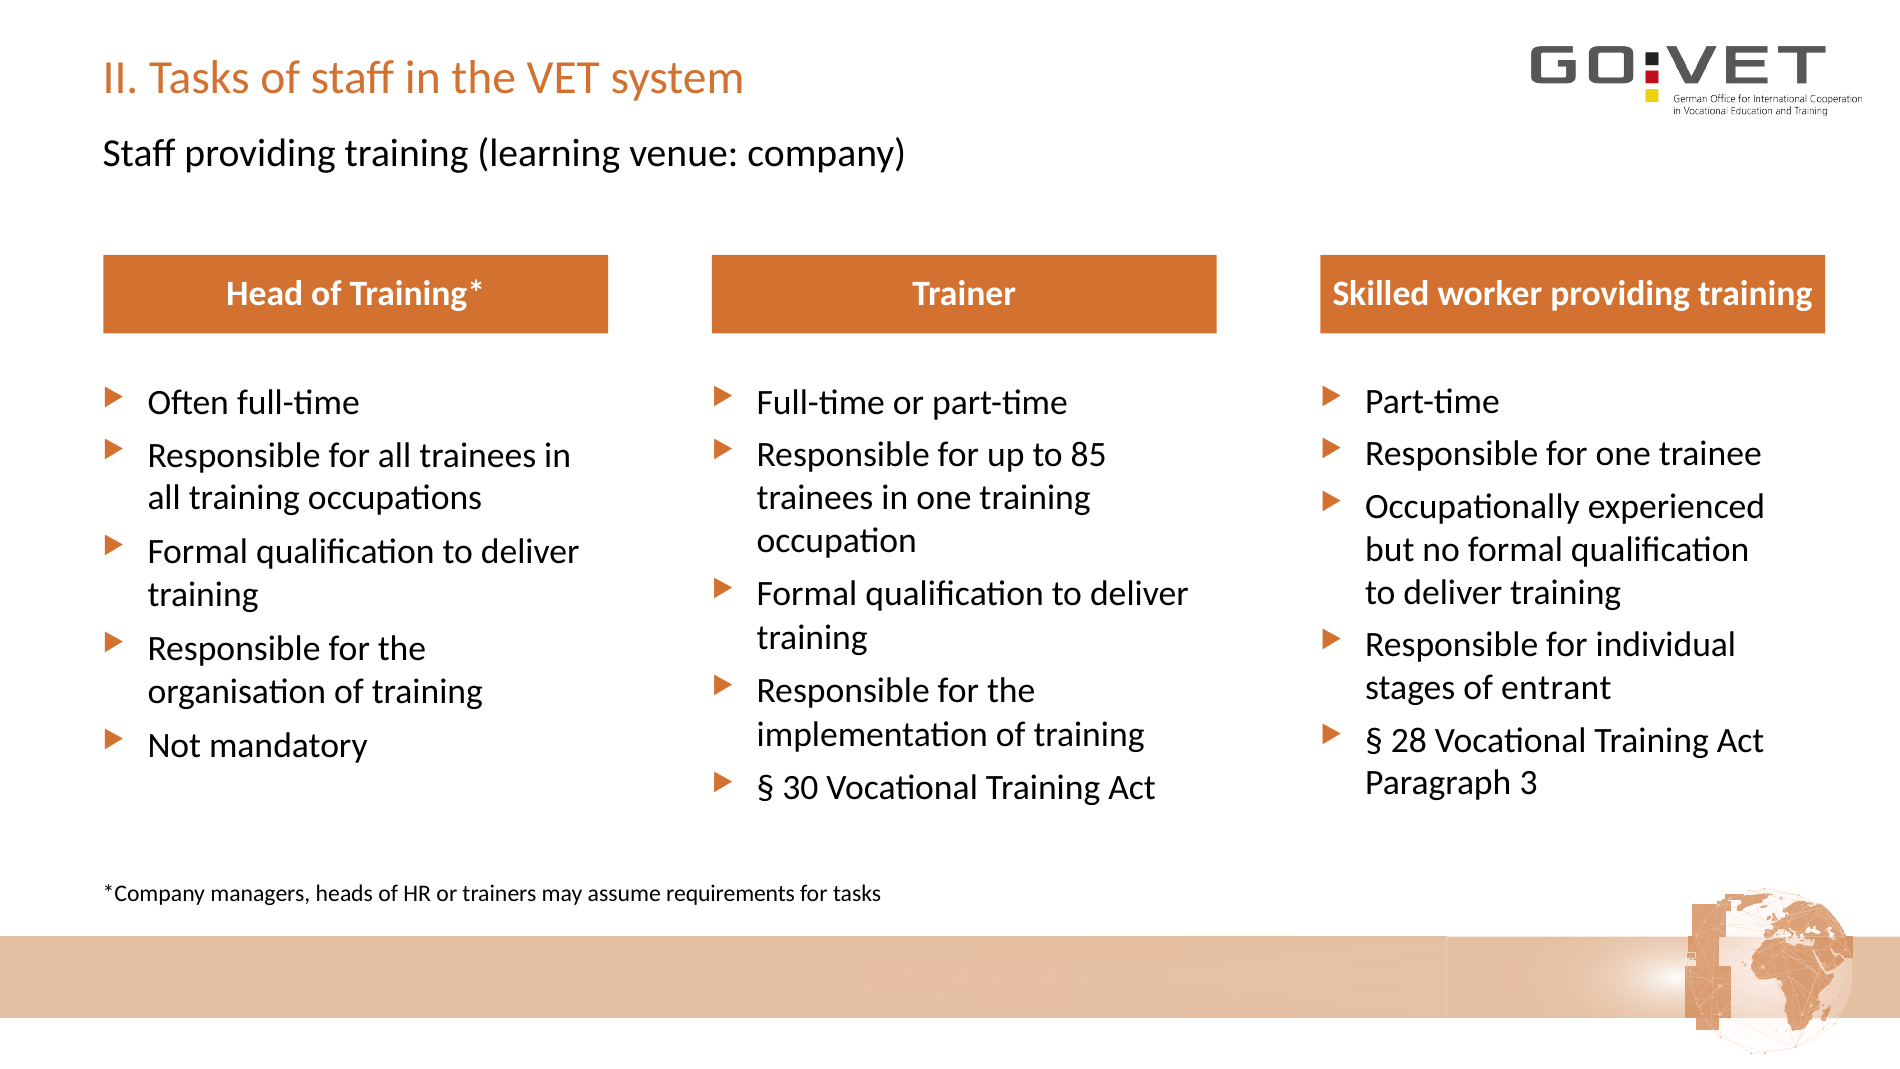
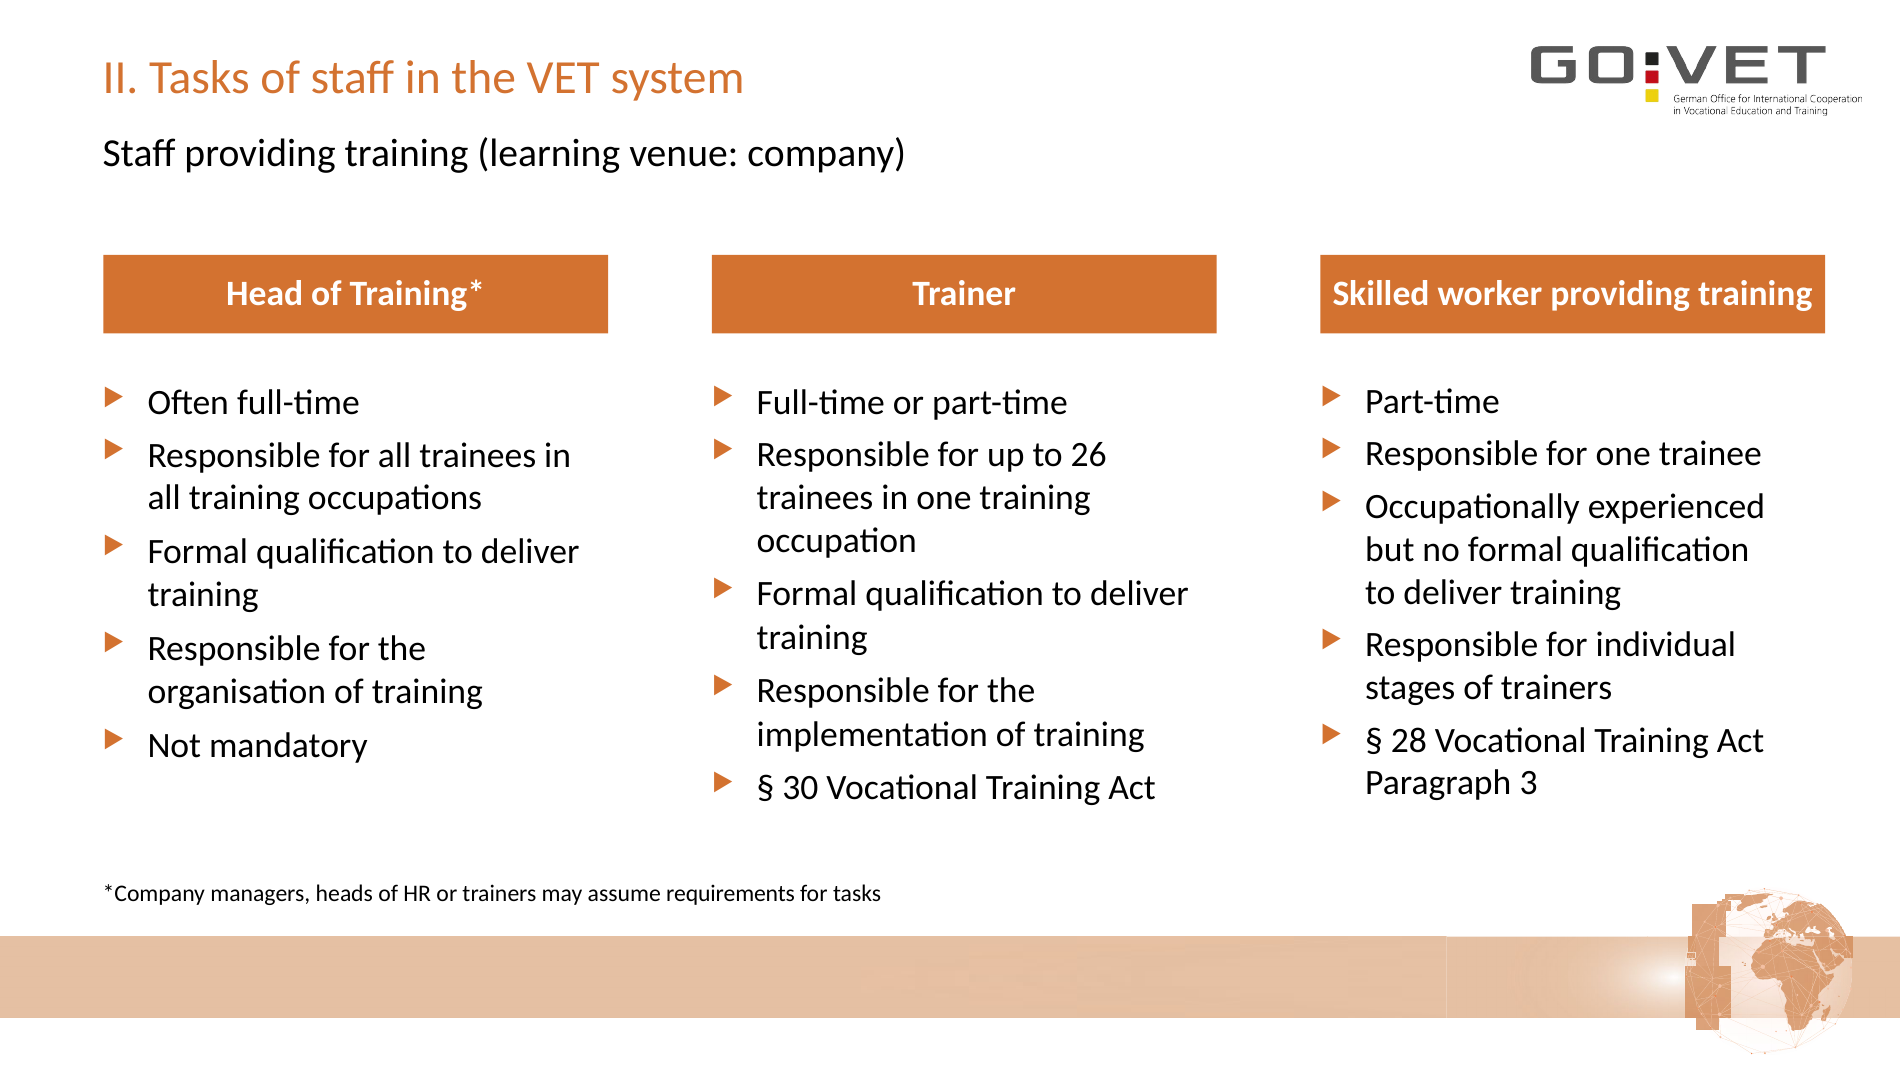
85: 85 -> 26 (1089, 455)
of entrant: entrant -> trainers (1557, 688)
